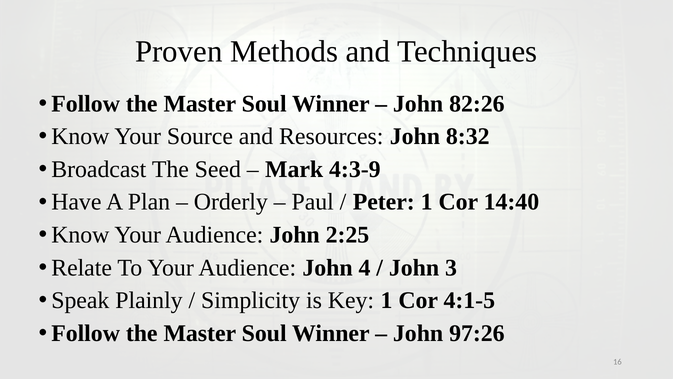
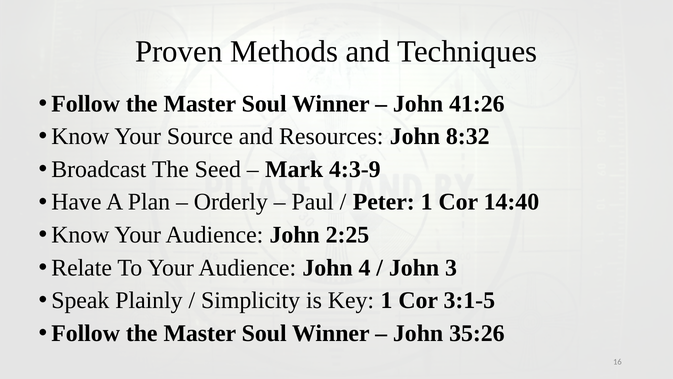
82:26: 82:26 -> 41:26 (477, 104)
4:1-5: 4:1-5 -> 3:1-5 (469, 300)
97:26: 97:26 -> 35:26 (477, 333)
